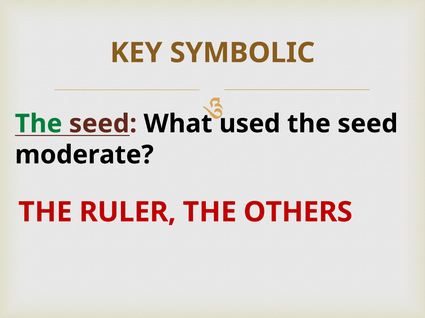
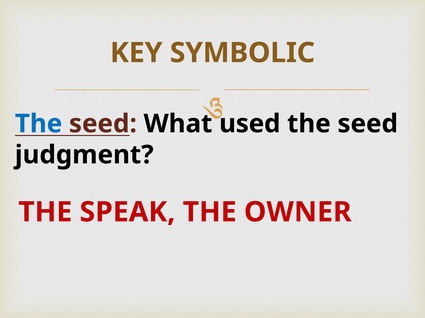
The colour: green -> blue (39, 124)
moderate: moderate -> judgment (84, 155)
RULER: RULER -> SPEAK (127, 213)
OTHERS: OTHERS -> OWNER (298, 213)
